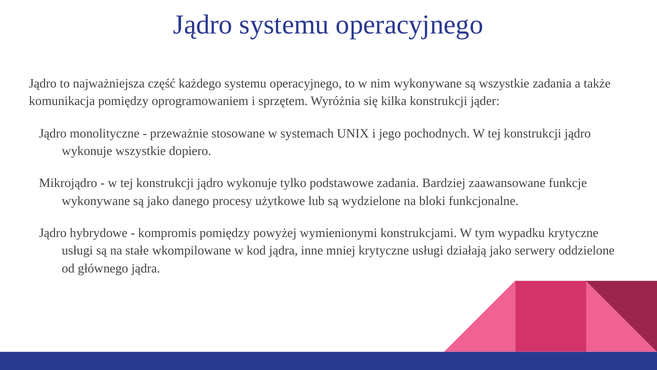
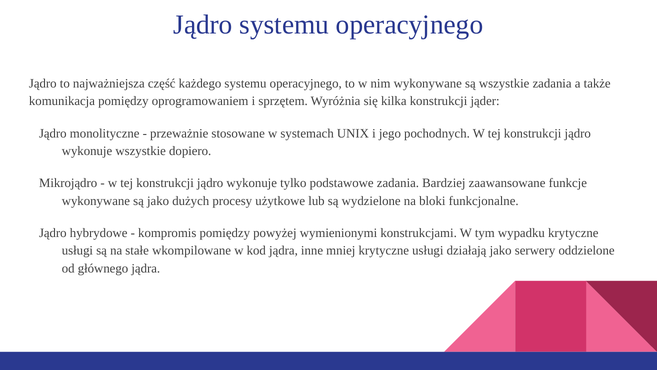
danego: danego -> dużych (191, 201)
